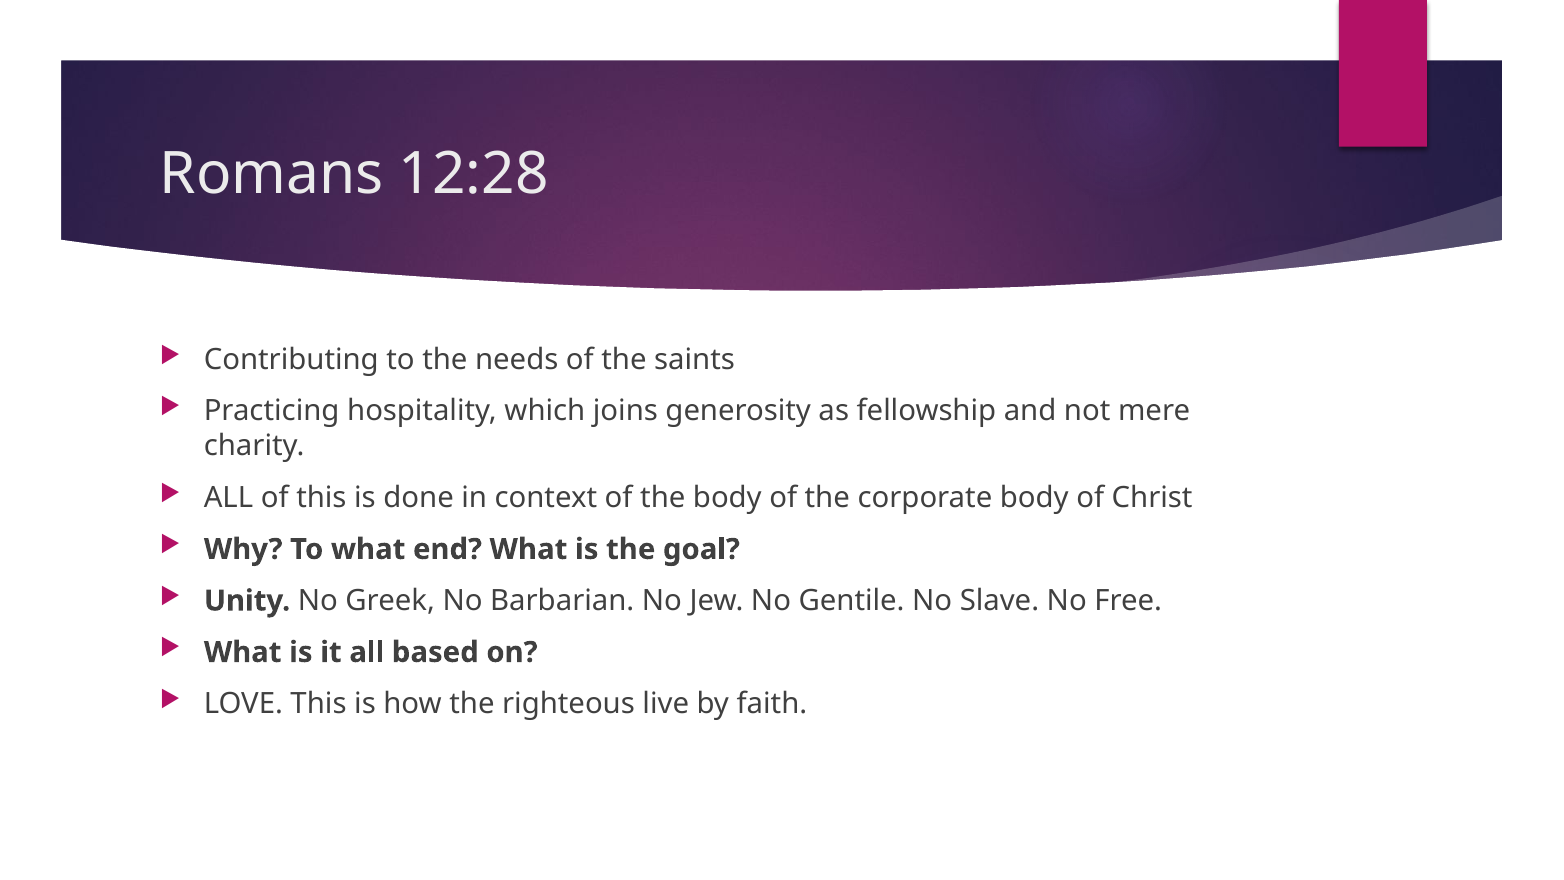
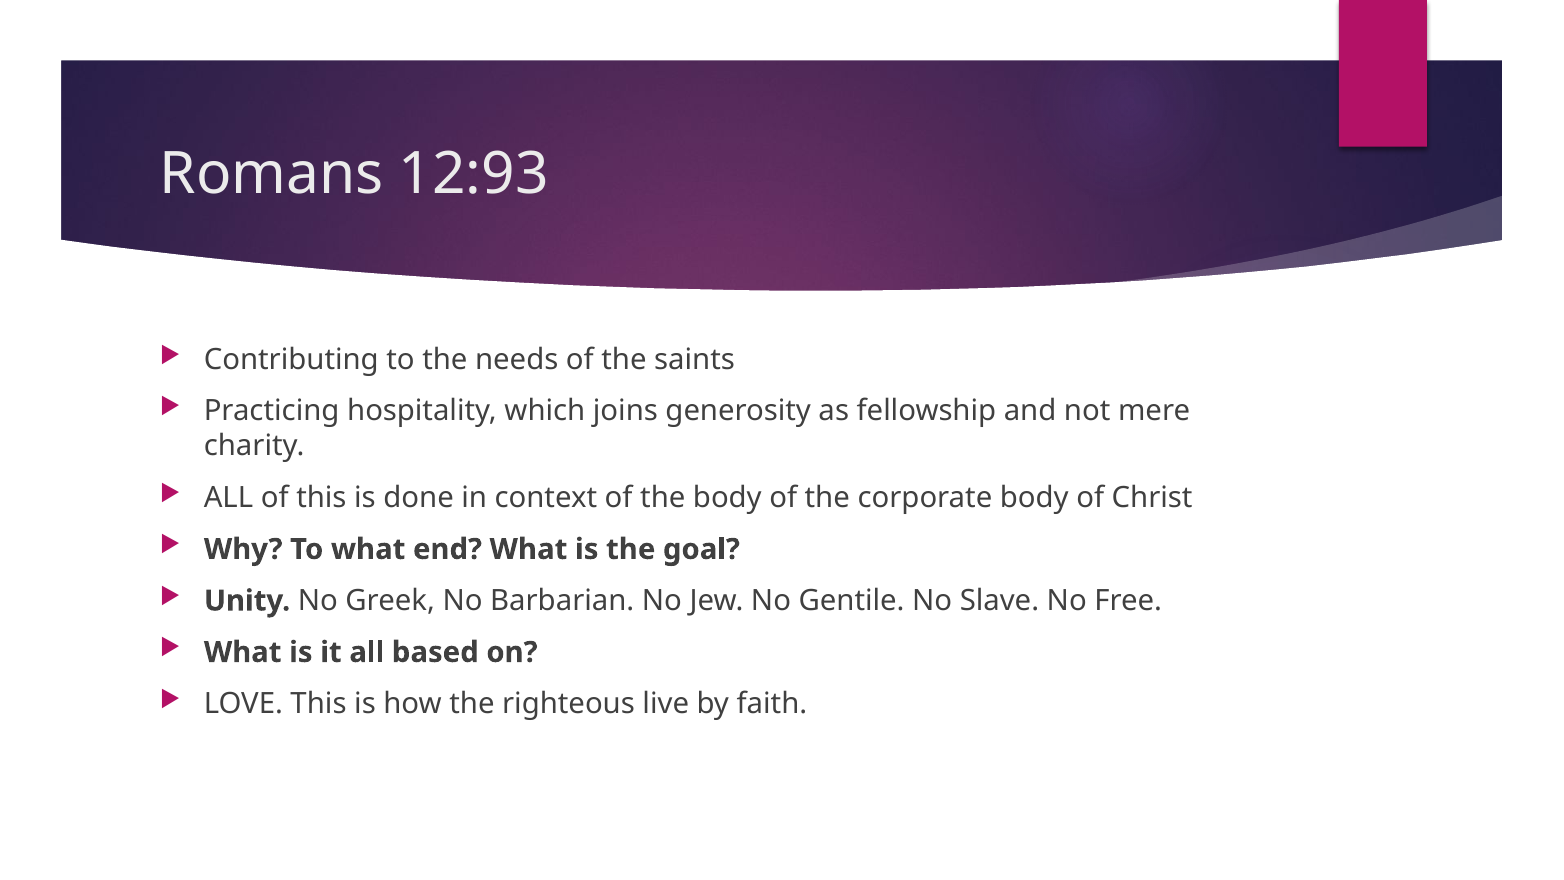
12:28: 12:28 -> 12:93 (474, 174)
